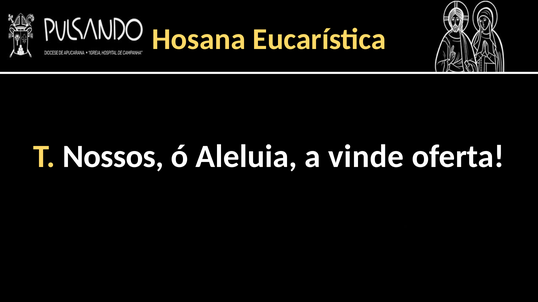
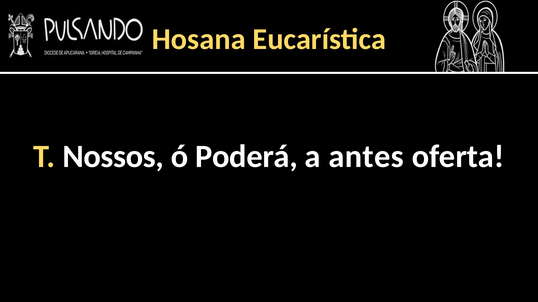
Aleluia: Aleluia -> Poderá (246, 157)
vinde: vinde -> antes (366, 157)
